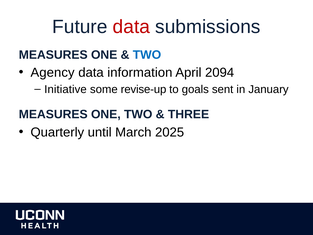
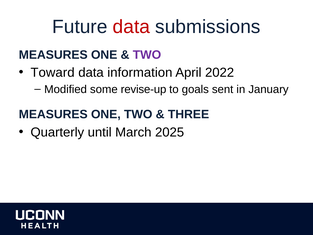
TWO colour: blue -> purple (147, 55)
Agency: Agency -> Toward (53, 72)
2094: 2094 -> 2022 (220, 72)
Initiative: Initiative -> Modified (66, 89)
